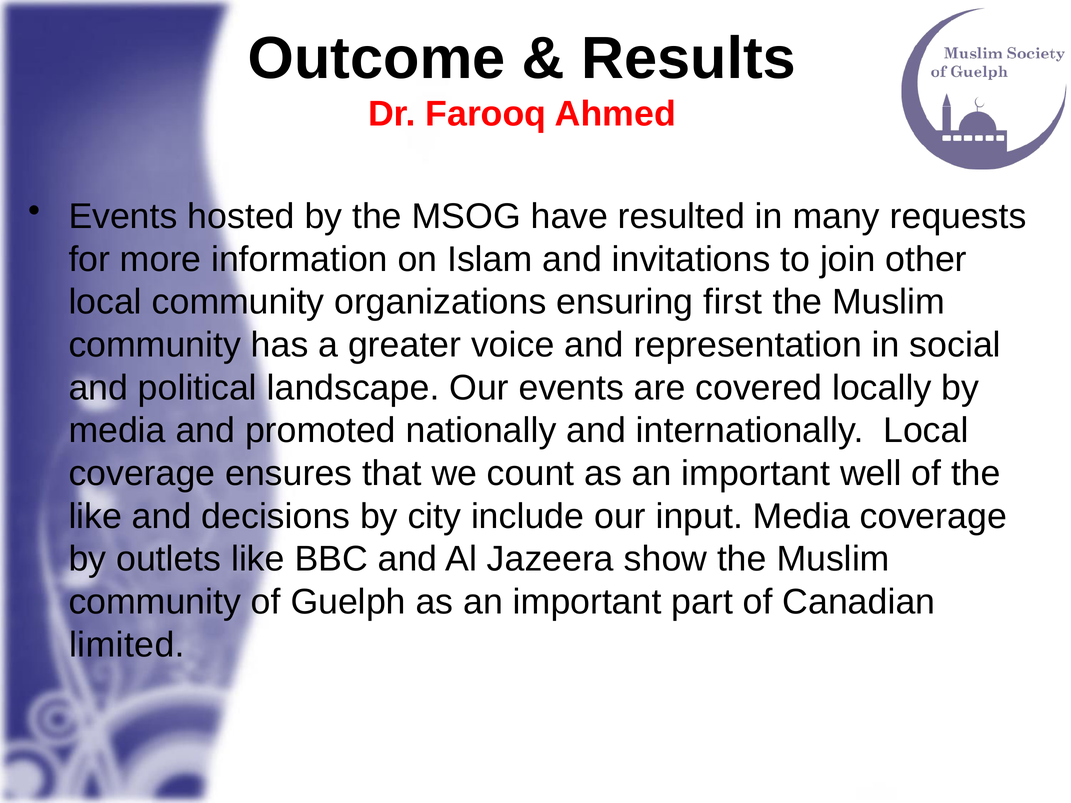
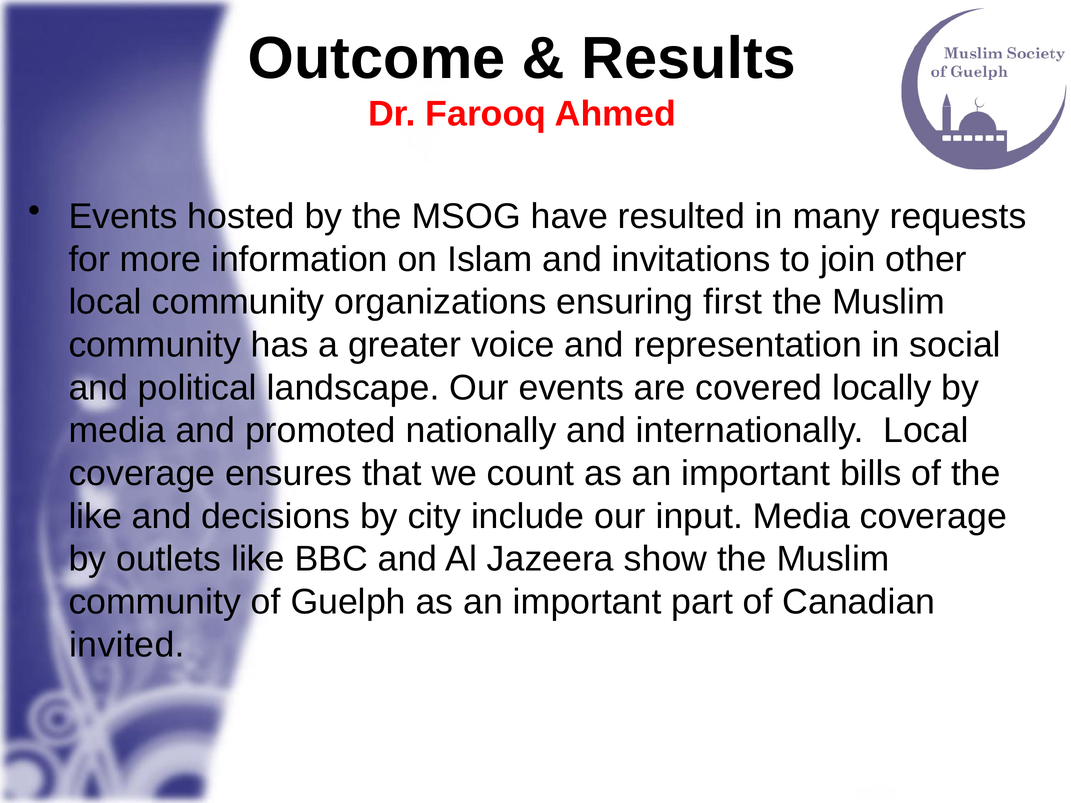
well: well -> bills (871, 474)
limited: limited -> invited (127, 645)
